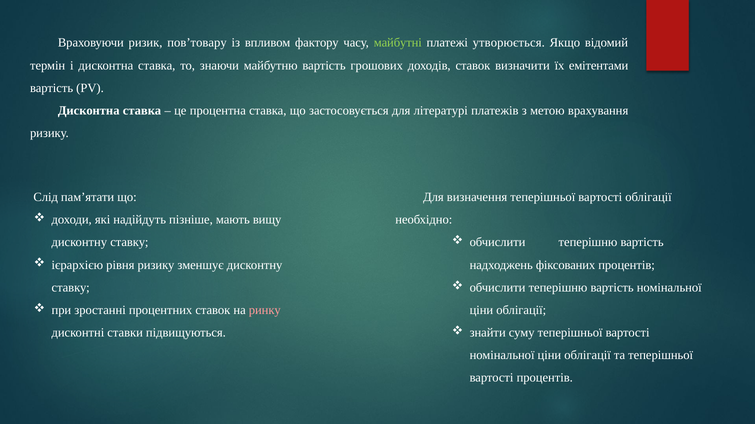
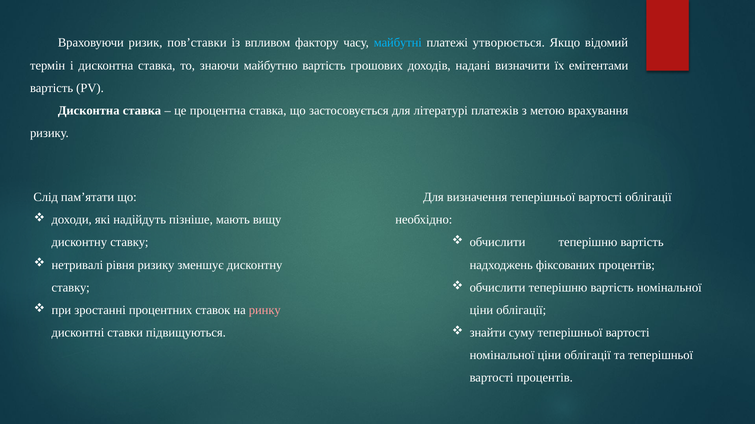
пов’товару: пов’товару -> пов’ставки (197, 43)
майбутні colour: light green -> light blue (398, 43)
доходів ставок: ставок -> надані (473, 65)
ієрархією: ієрархією -> нетривалі (77, 265)
